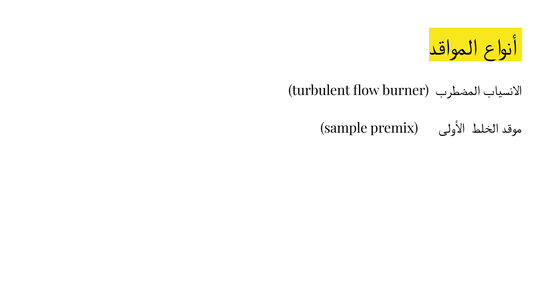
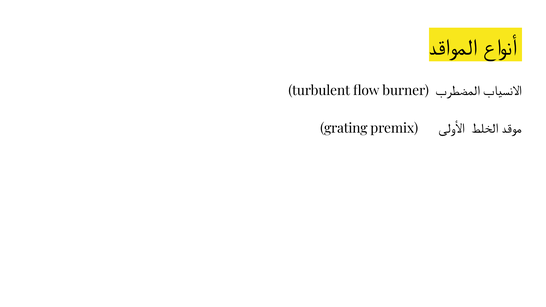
sample: sample -> grating (344, 128)
